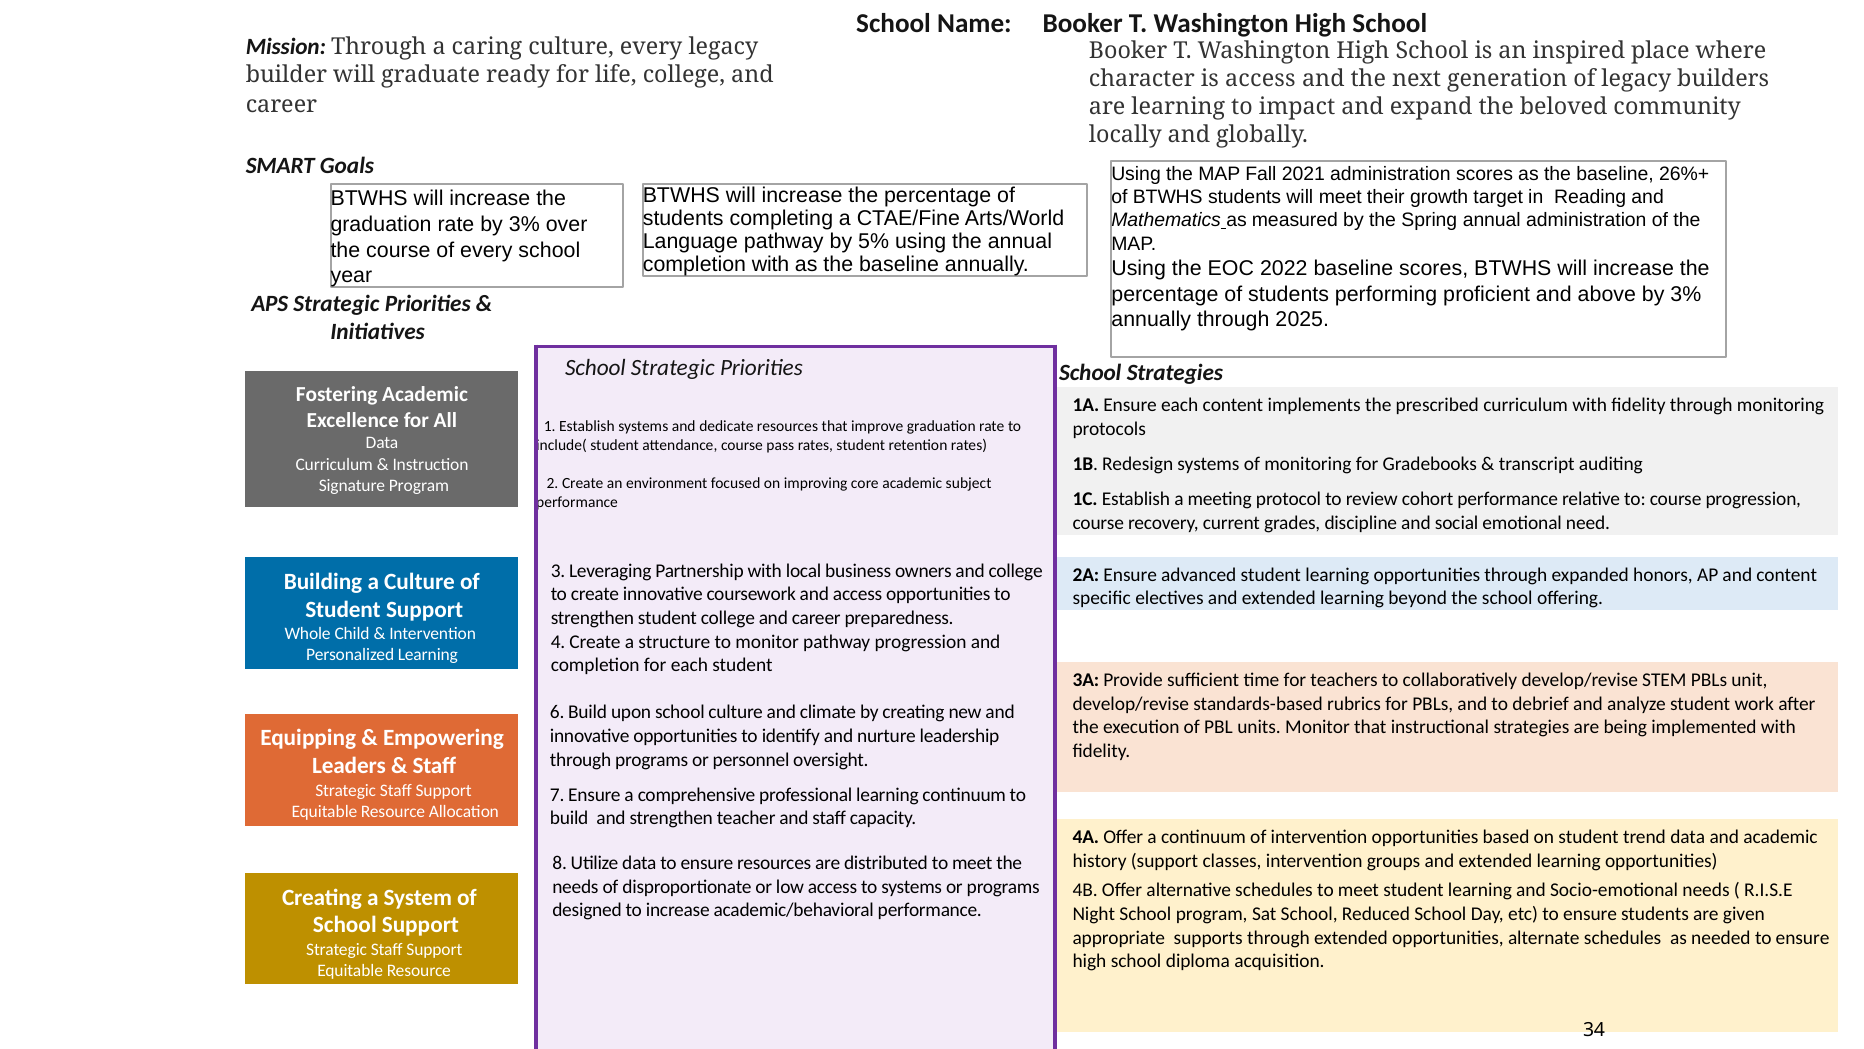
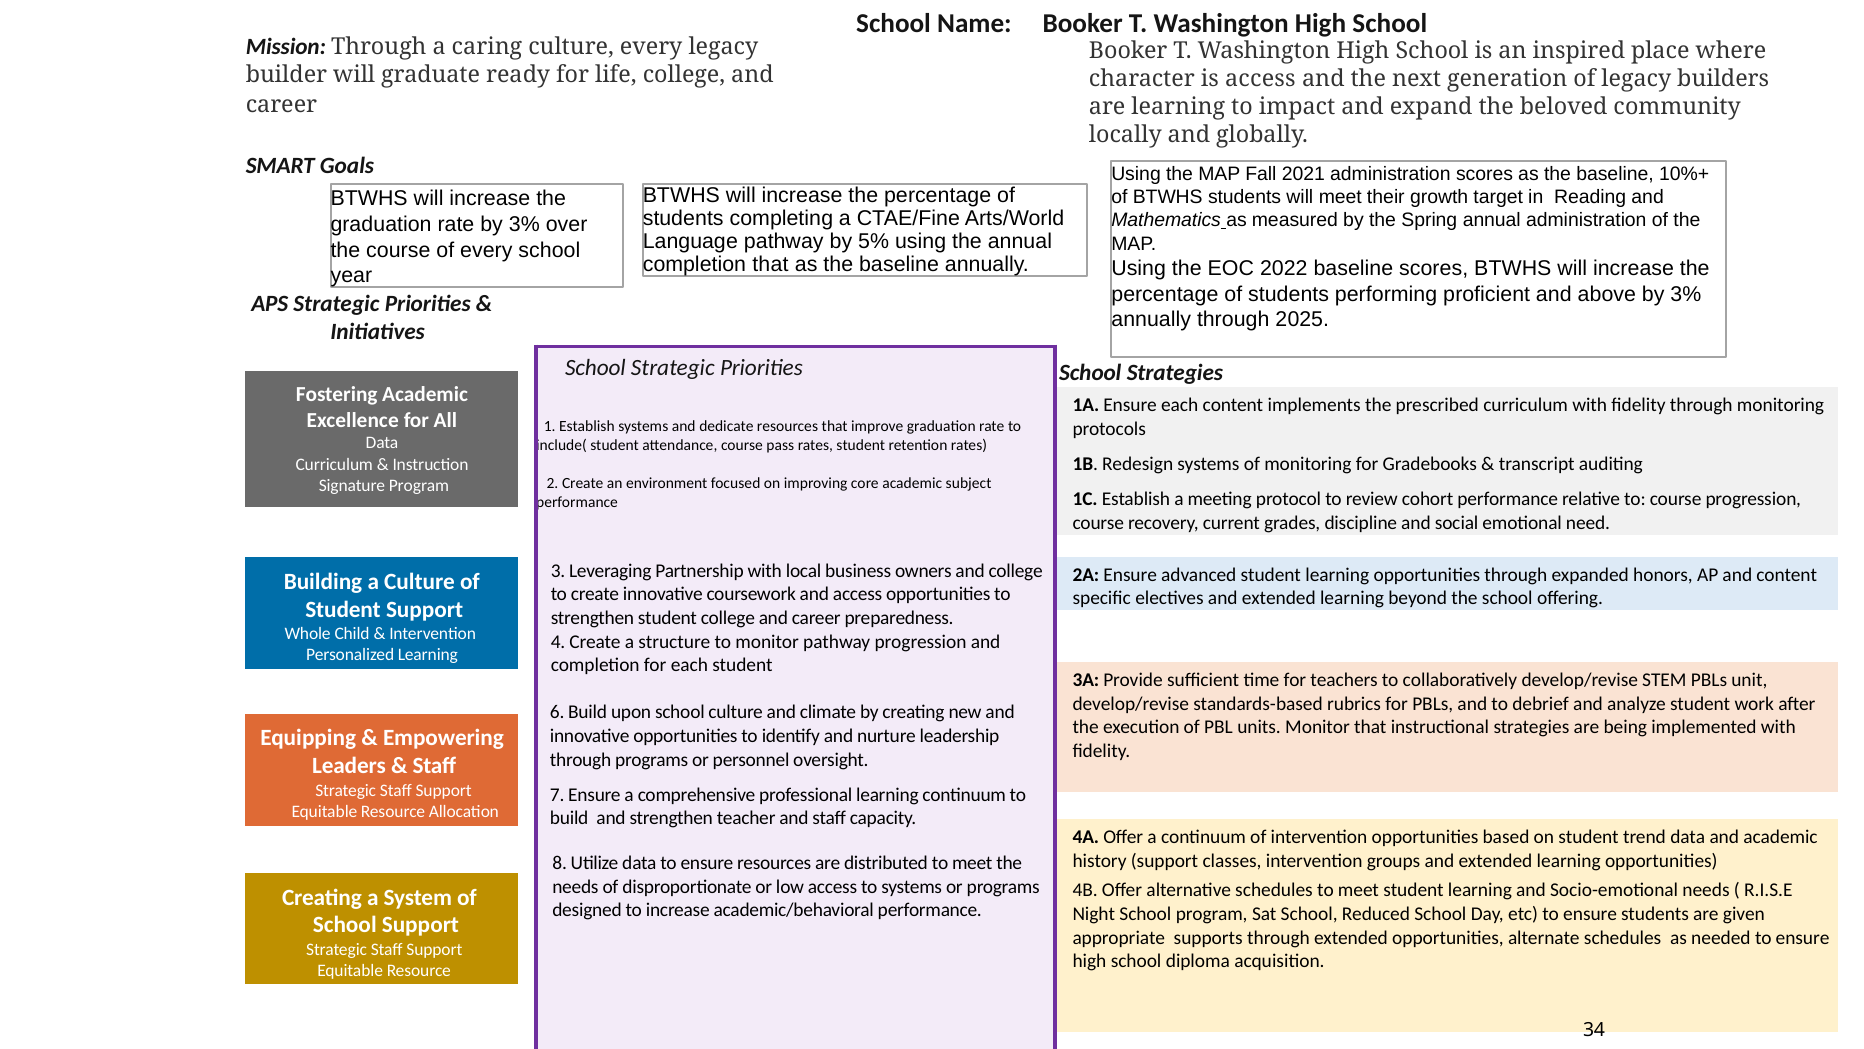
26%+: 26%+ -> 10%+ (1684, 174)
completion with: with -> that (770, 265)
